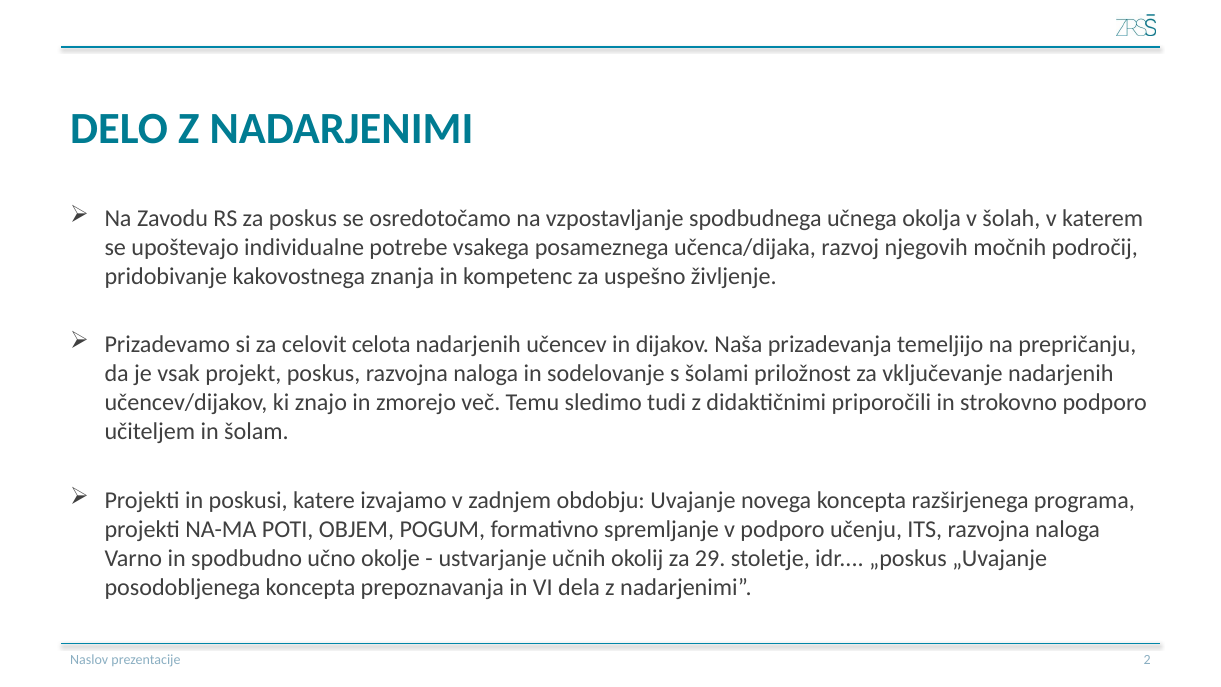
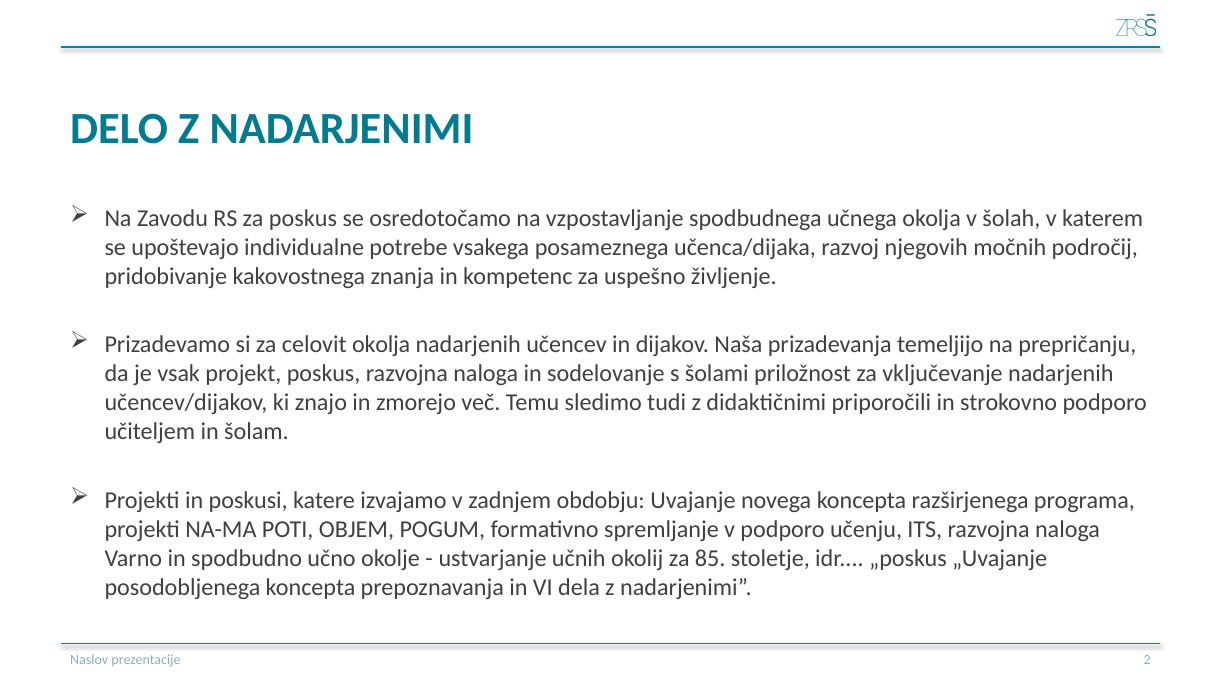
celovit celota: celota -> okolja (381, 345)
29: 29 -> 85 (710, 558)
